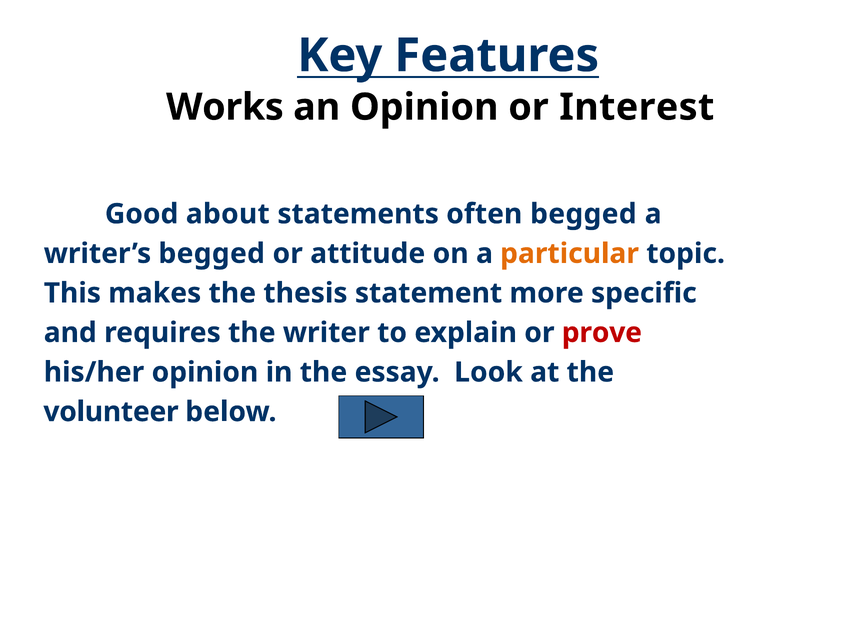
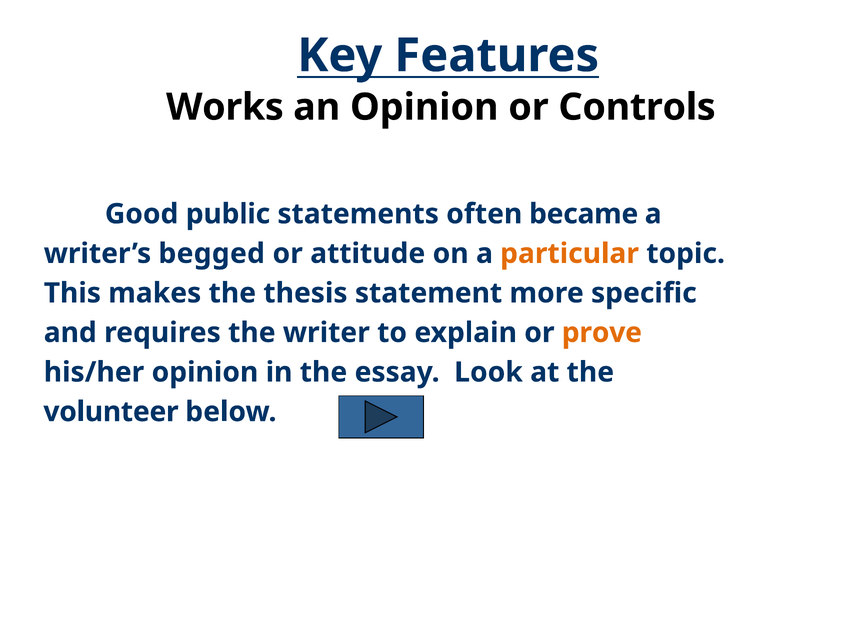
Interest: Interest -> Controls (637, 107)
about: about -> public (228, 214)
often begged: begged -> became (584, 214)
prove colour: red -> orange (602, 332)
